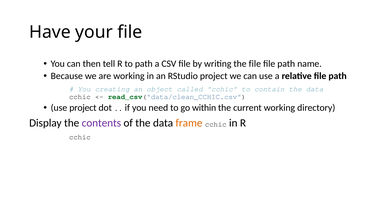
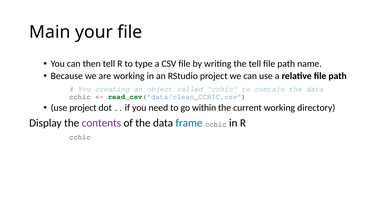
Have: Have -> Main (50, 32)
to path: path -> type (144, 64)
the file: file -> tell (255, 64)
frame colour: orange -> blue (189, 123)
